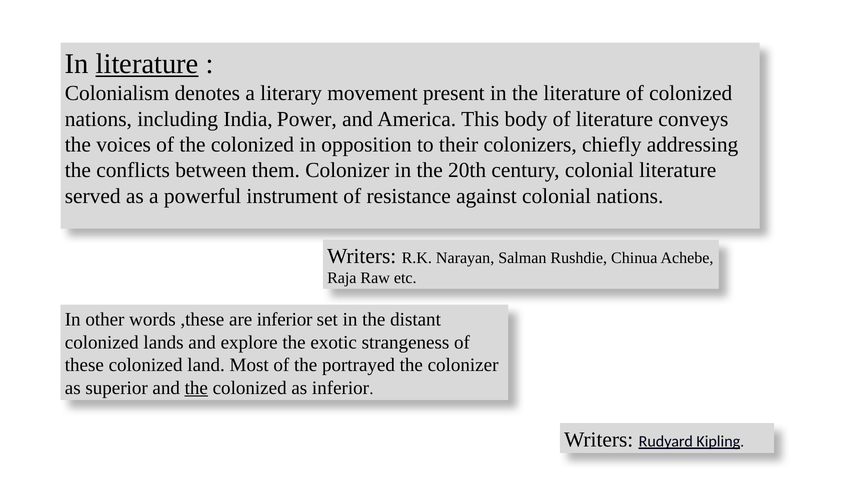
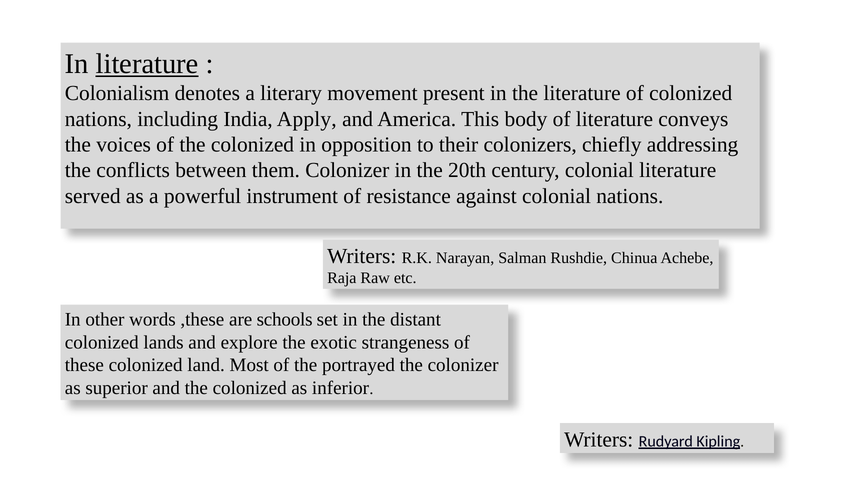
Power: Power -> Apply (307, 119)
are inferior: inferior -> schools (285, 320)
the underline: present -> none (196, 388)
